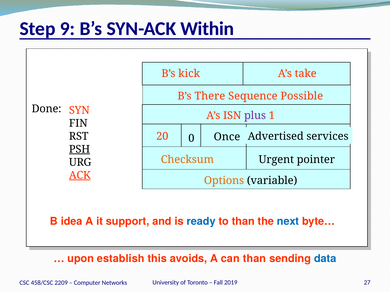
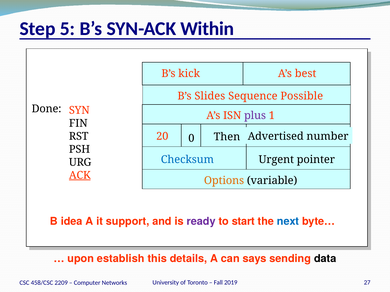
9: 9 -> 5 (67, 29)
take: take -> best (306, 74)
There: There -> Slides (210, 96)
services: services -> number (327, 136)
Once: Once -> Then (227, 137)
PSH underline: present -> none (80, 149)
Checksum colour: orange -> blue (187, 160)
ready colour: blue -> purple (201, 222)
to than: than -> start (243, 222)
avoids: avoids -> details (189, 259)
can than: than -> says (255, 259)
data colour: blue -> black (325, 259)
